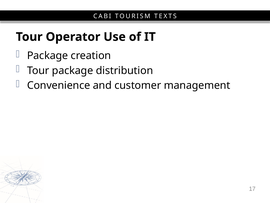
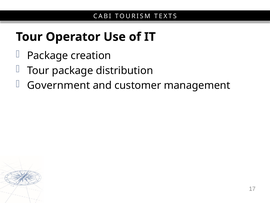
Convenience: Convenience -> Government (59, 85)
